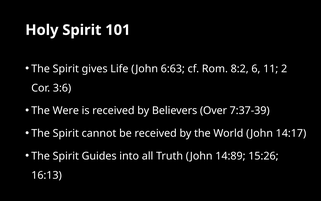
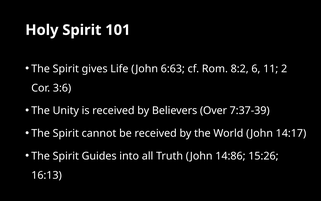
Were: Were -> Unity (66, 110)
14:89: 14:89 -> 14:86 (230, 156)
